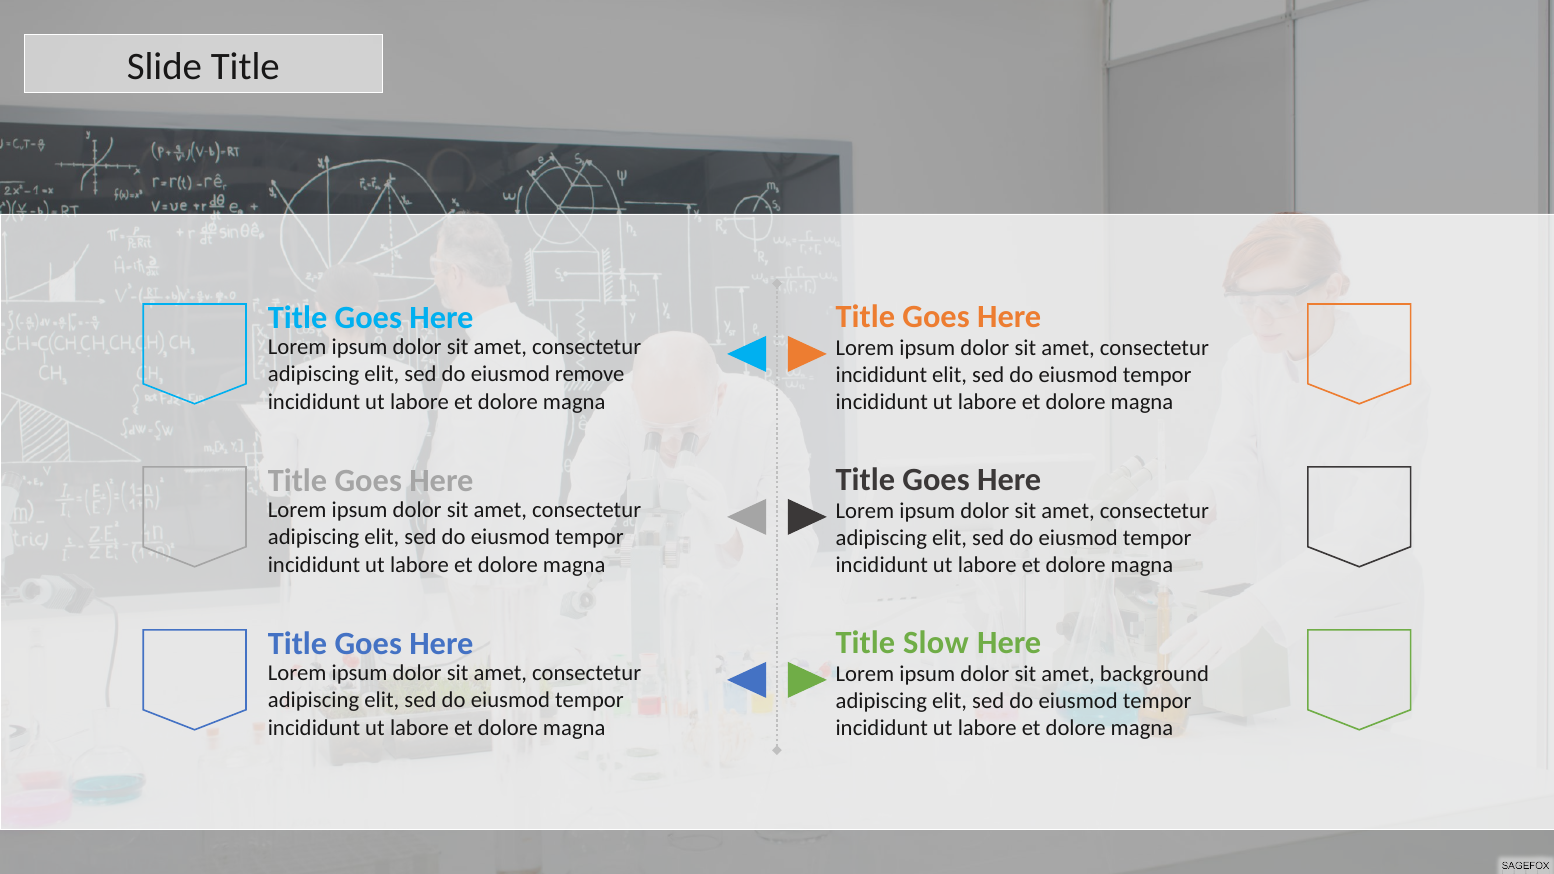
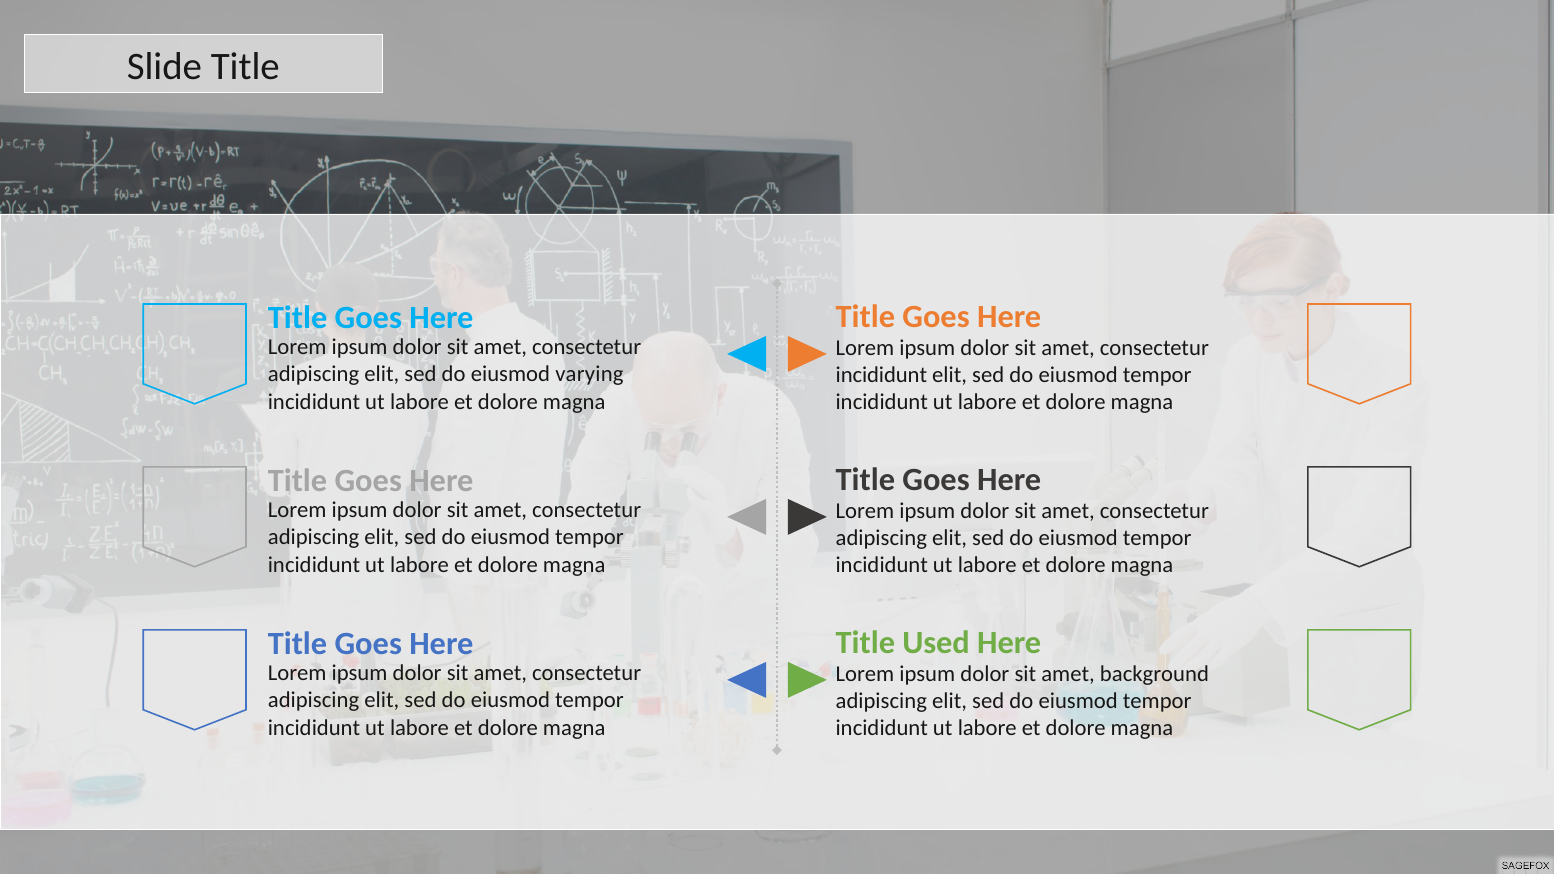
remove: remove -> varying (589, 374)
Slow: Slow -> Used (936, 643)
